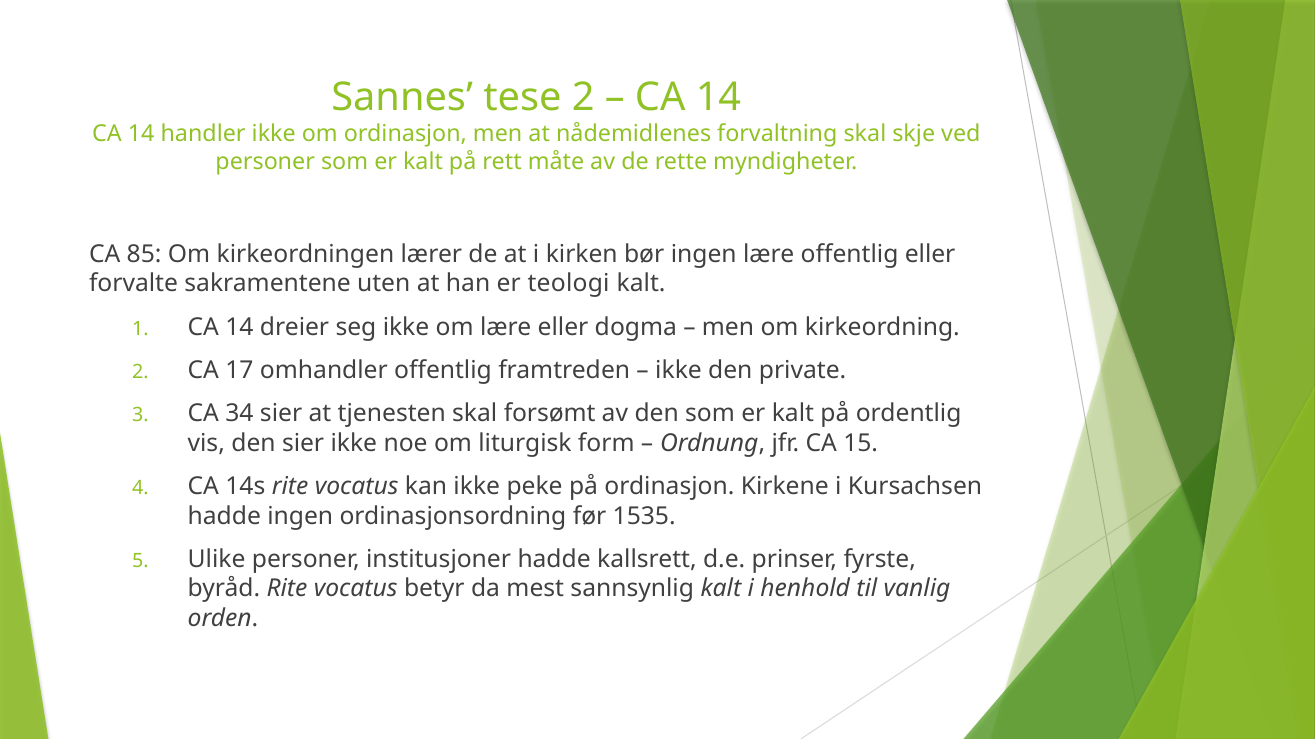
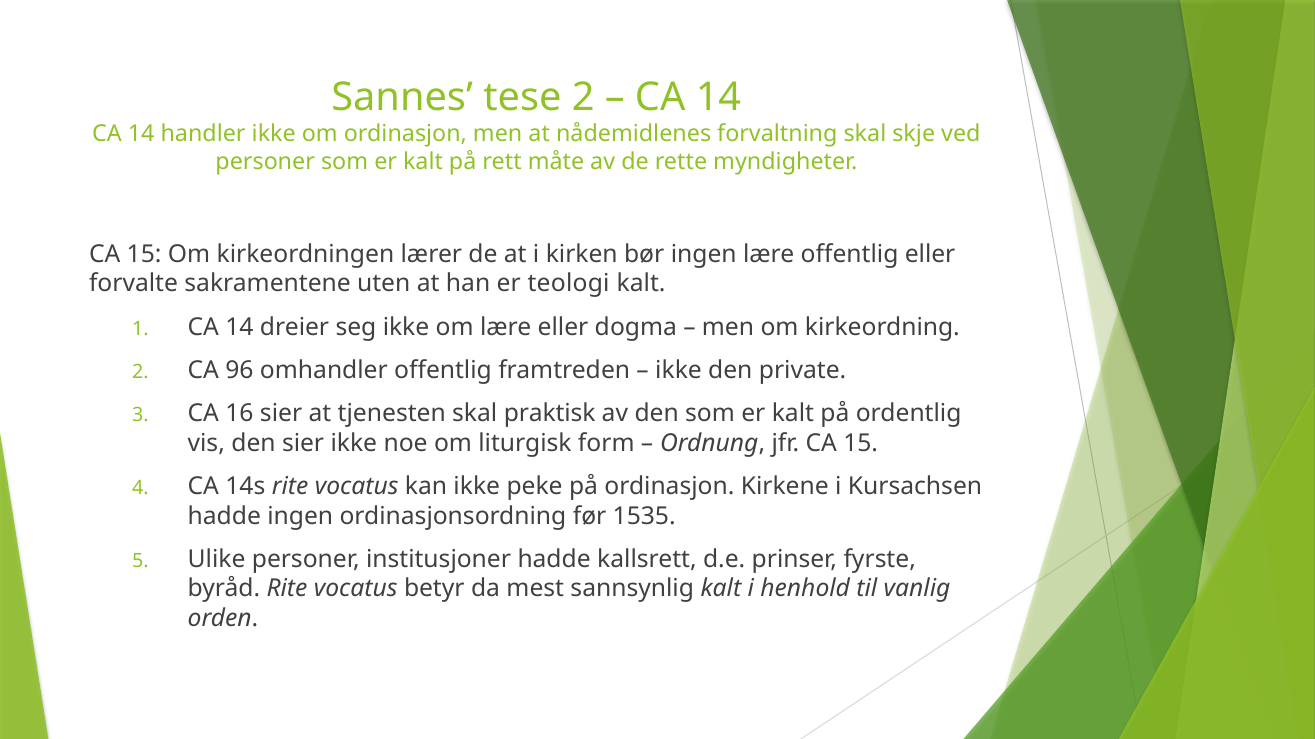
85: 85 -> 15 (144, 254)
17: 17 -> 96 (239, 371)
34: 34 -> 16 (239, 414)
forsømt: forsømt -> praktisk (550, 414)
